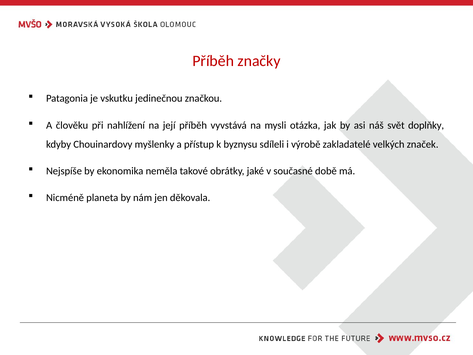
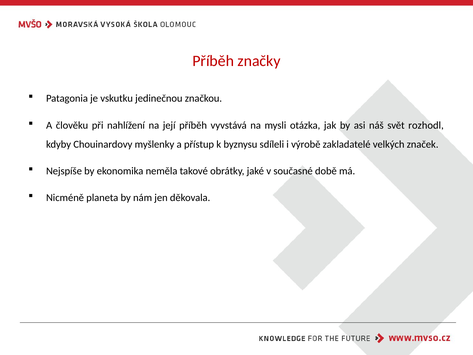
doplňky: doplňky -> rozhodl (426, 125)
